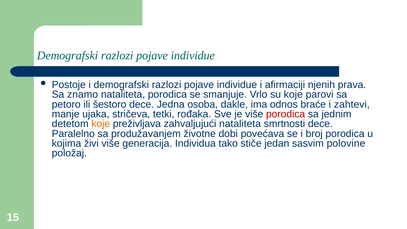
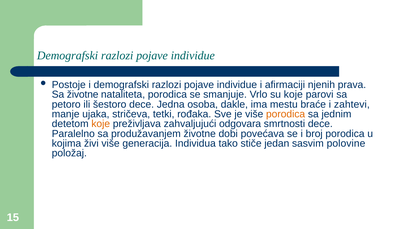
Sa znamo: znamo -> životne (83, 95)
odnos: odnos -> mestu (284, 104)
porodica colour: red -> orange (286, 114)
zahvaljujući nataliteta: nataliteta -> odgovara (240, 124)
